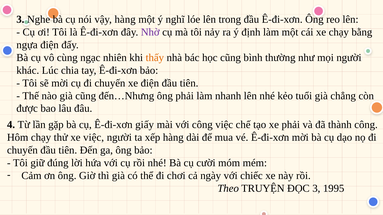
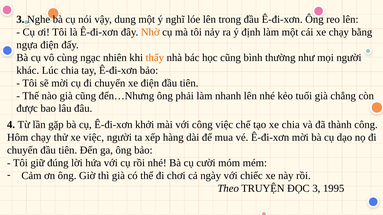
vậy hàng: hàng -> dung (125, 19)
Nhờ colour: purple -> orange (150, 32)
giấy: giấy -> khởi (145, 125)
xe phải: phải -> chia (291, 125)
